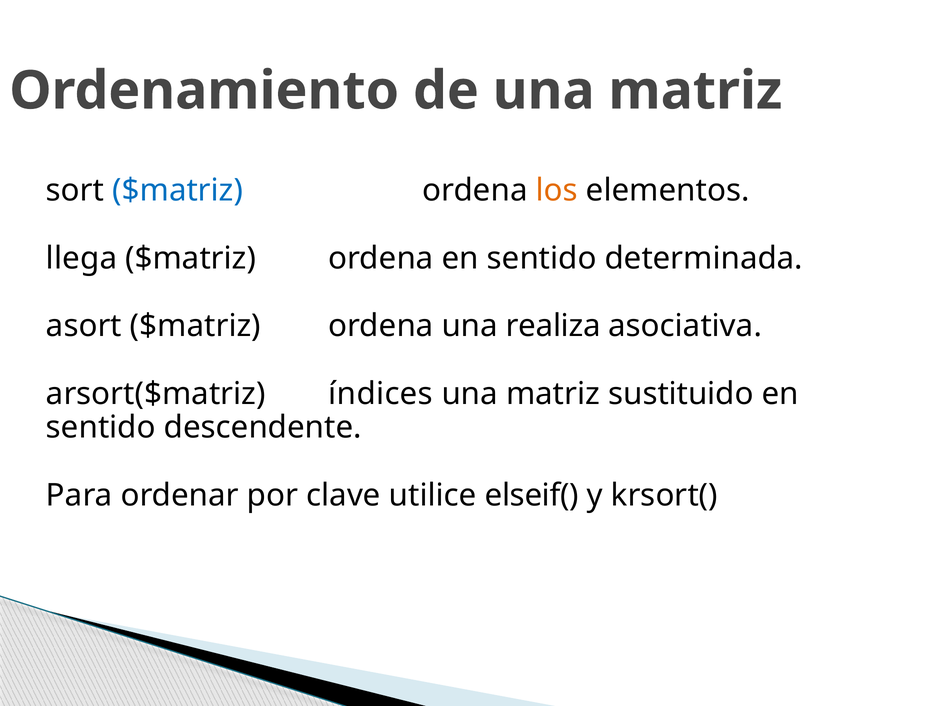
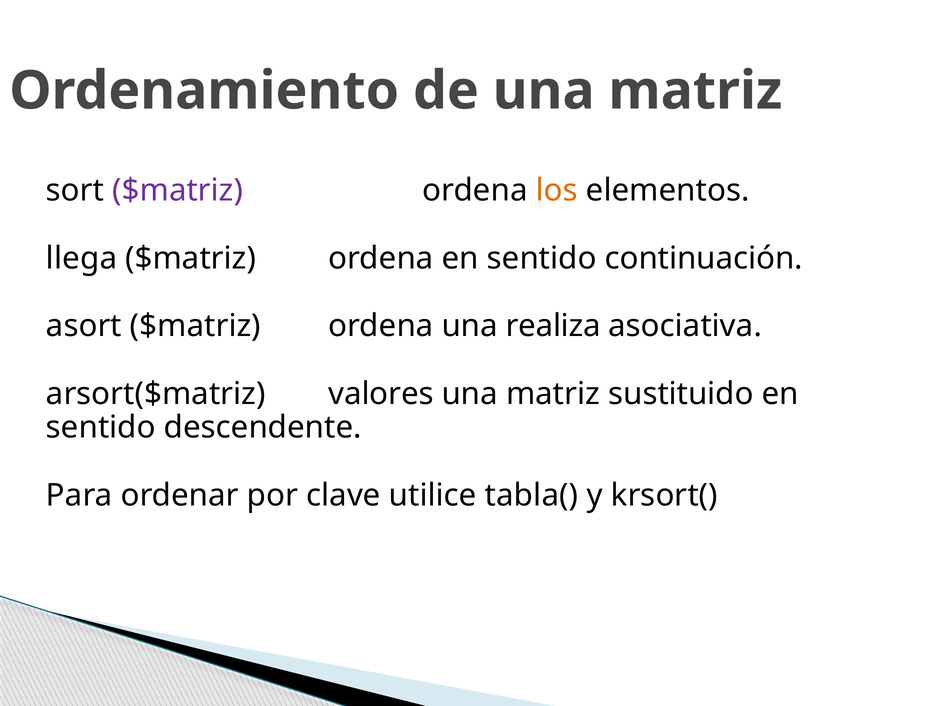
$matriz colour: blue -> purple (178, 190)
determinada: determinada -> continuación (704, 258)
índices: índices -> valores (381, 394)
elseif(: elseif( -> tabla( (532, 495)
